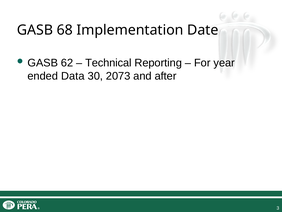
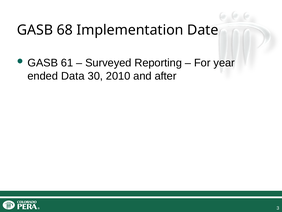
62: 62 -> 61 (67, 63)
Technical: Technical -> Surveyed (108, 63)
2073: 2073 -> 2010 (118, 76)
